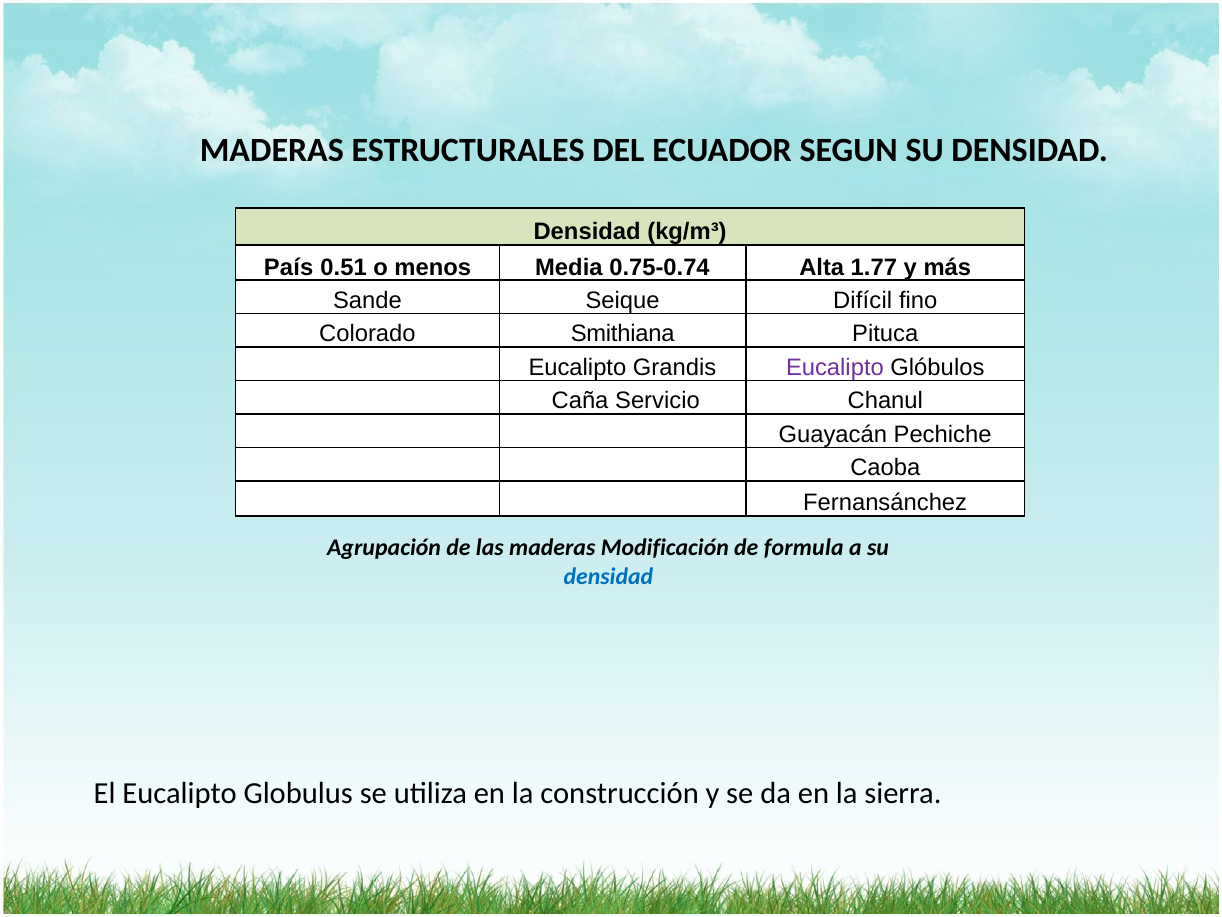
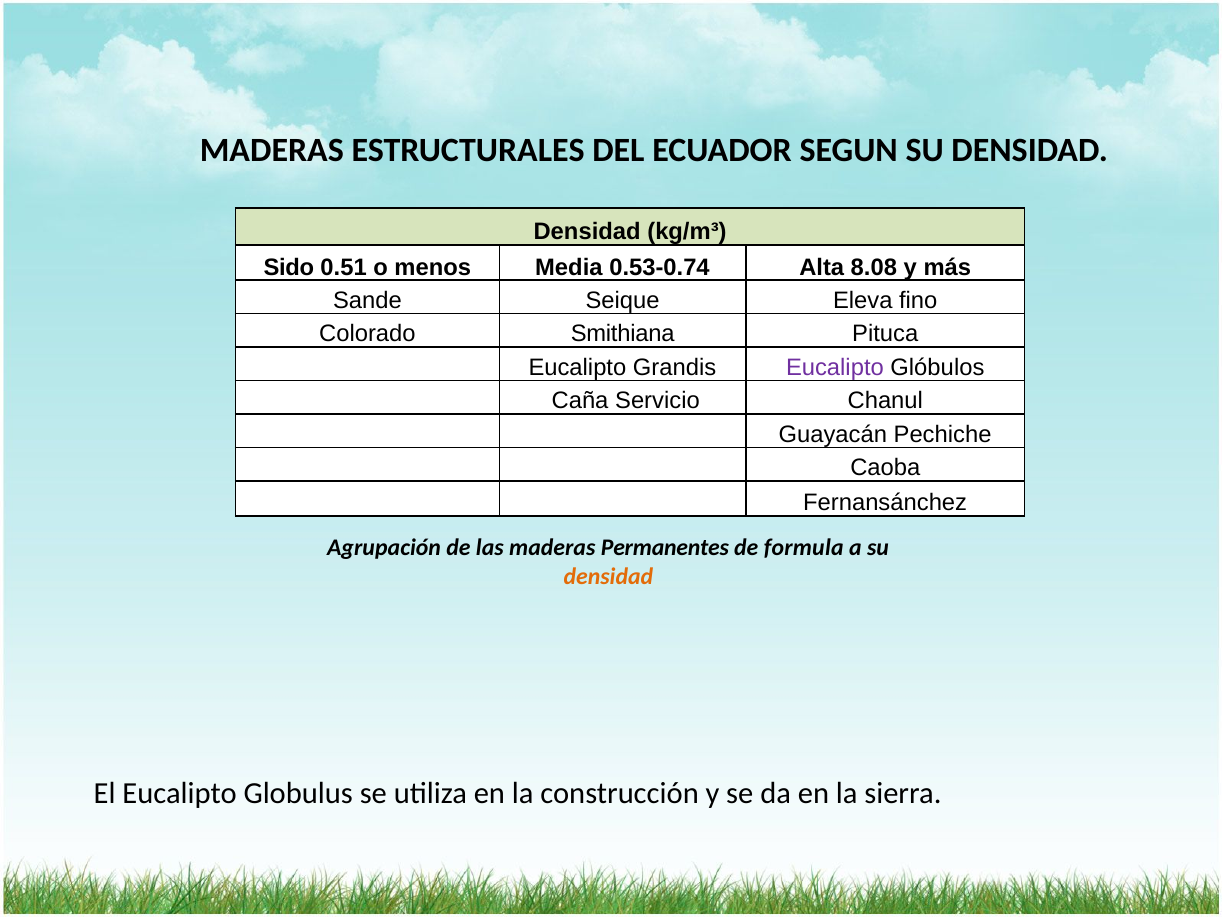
País: País -> Sido (289, 267)
0.75-0.74: 0.75-0.74 -> 0.53-0.74 (659, 267)
1.77: 1.77 -> 8.08 (874, 267)
Difícil: Difícil -> Eleva (863, 300)
Modificación: Modificación -> Permanentes (665, 547)
densidad colour: blue -> orange (608, 576)
